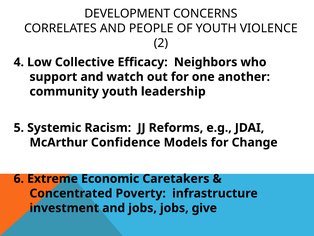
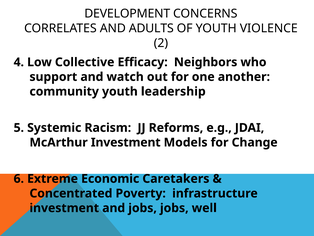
PEOPLE: PEOPLE -> ADULTS (151, 28)
McArthur Confidence: Confidence -> Investment (126, 142)
give: give -> well (204, 208)
